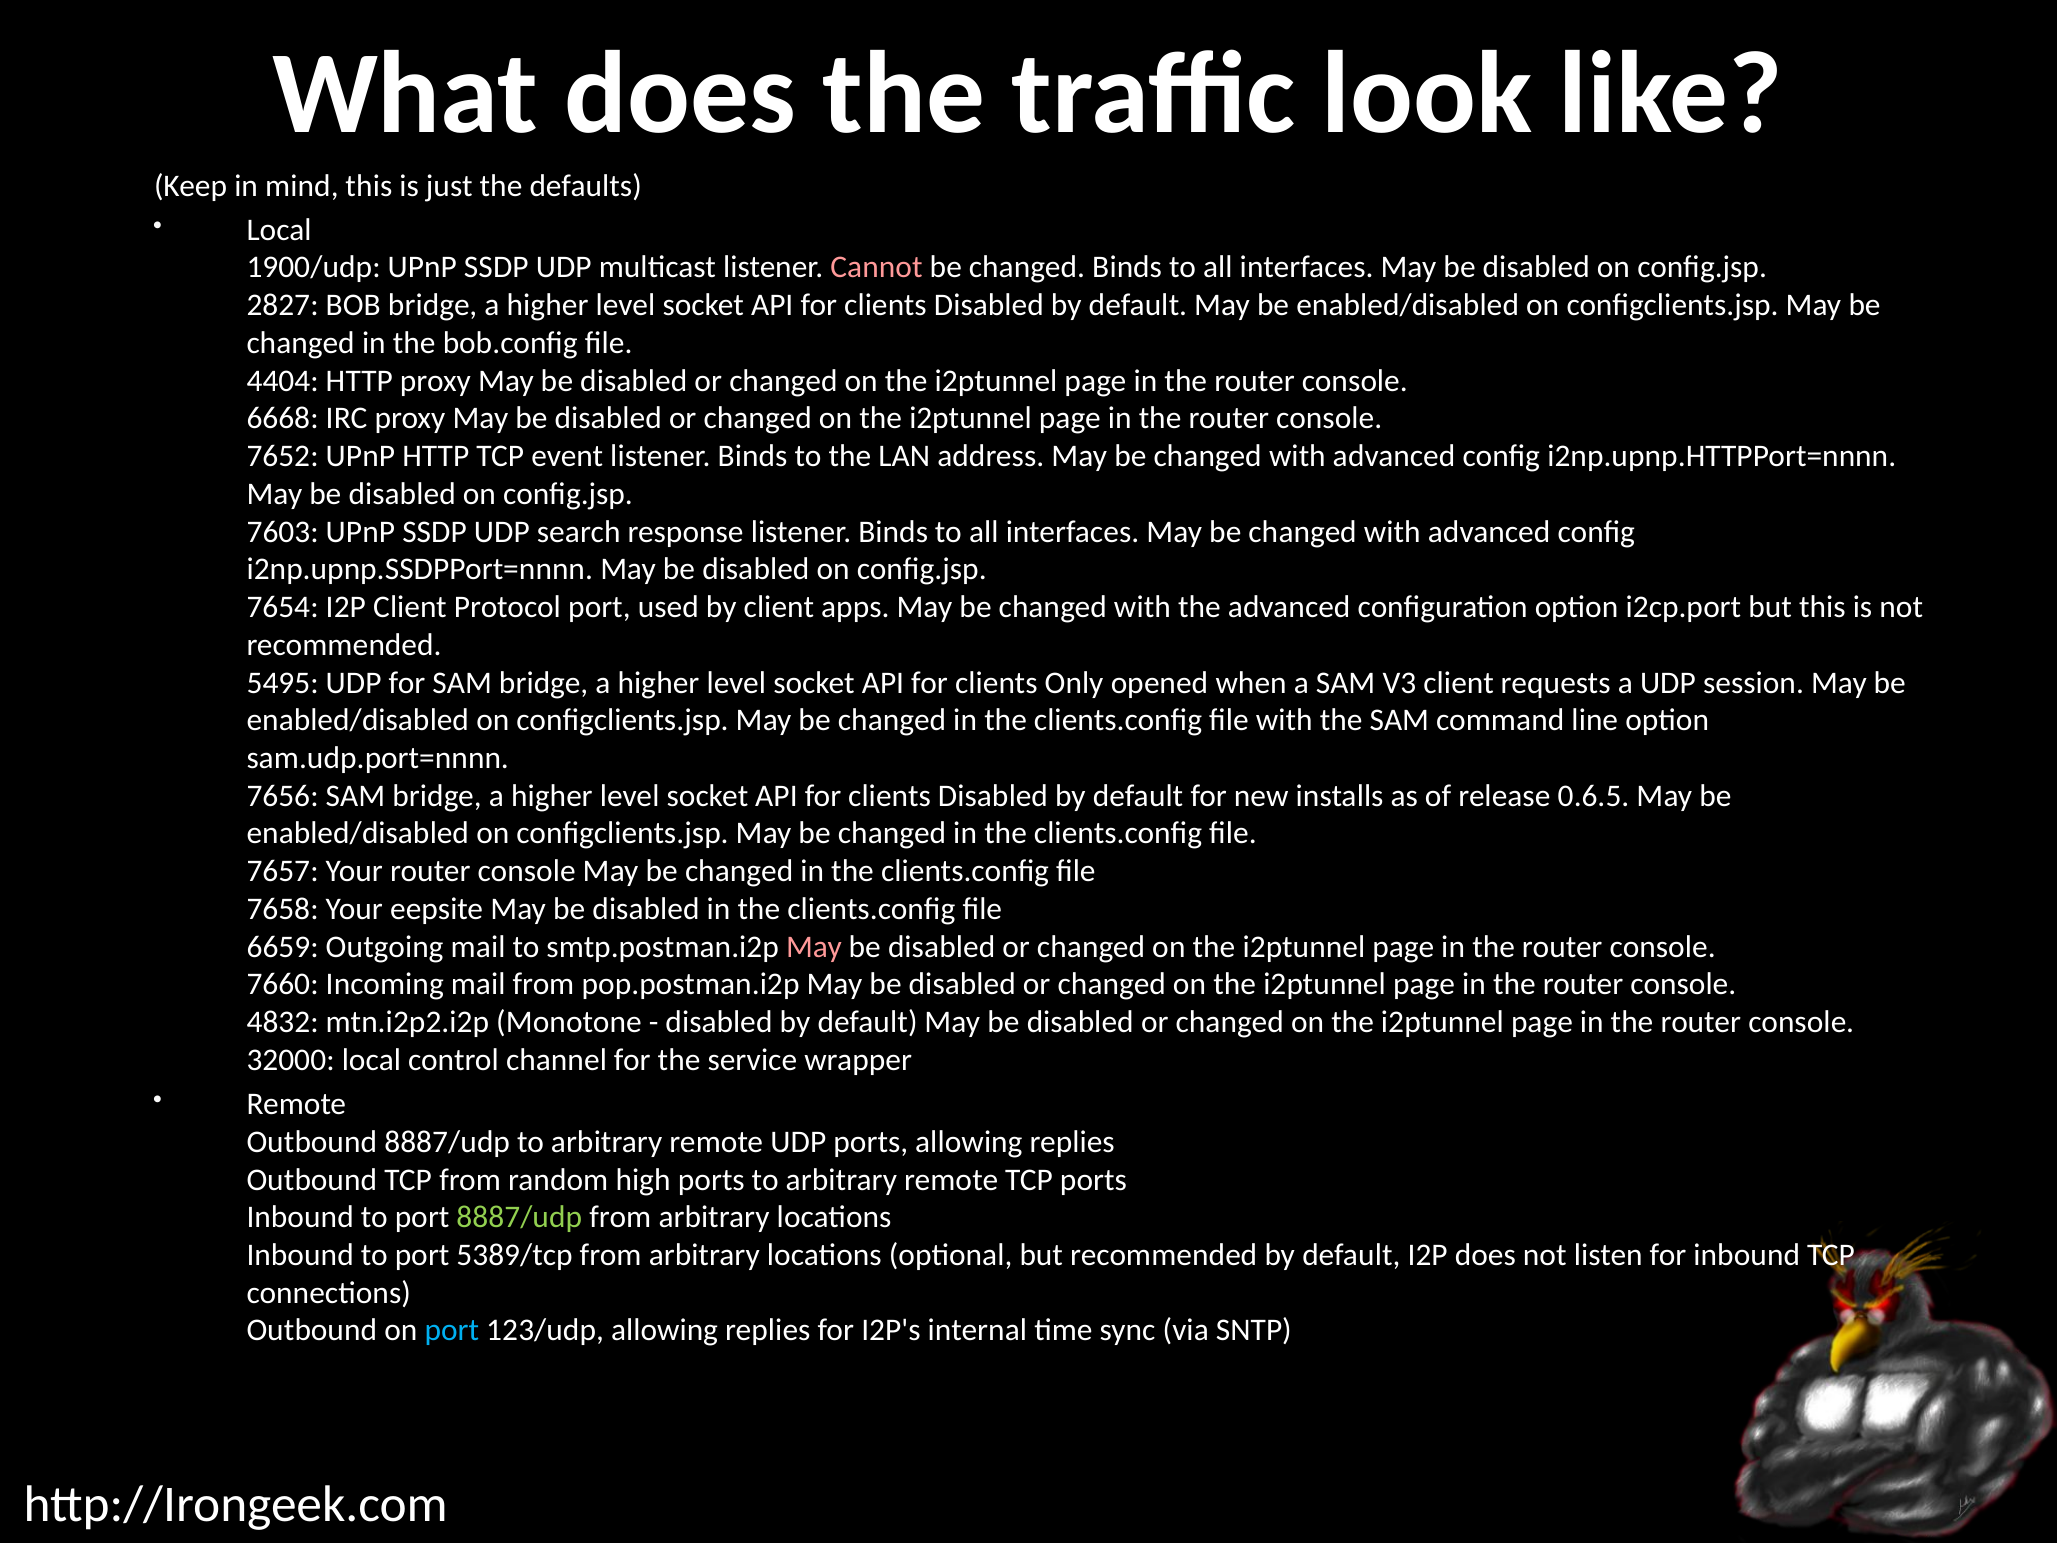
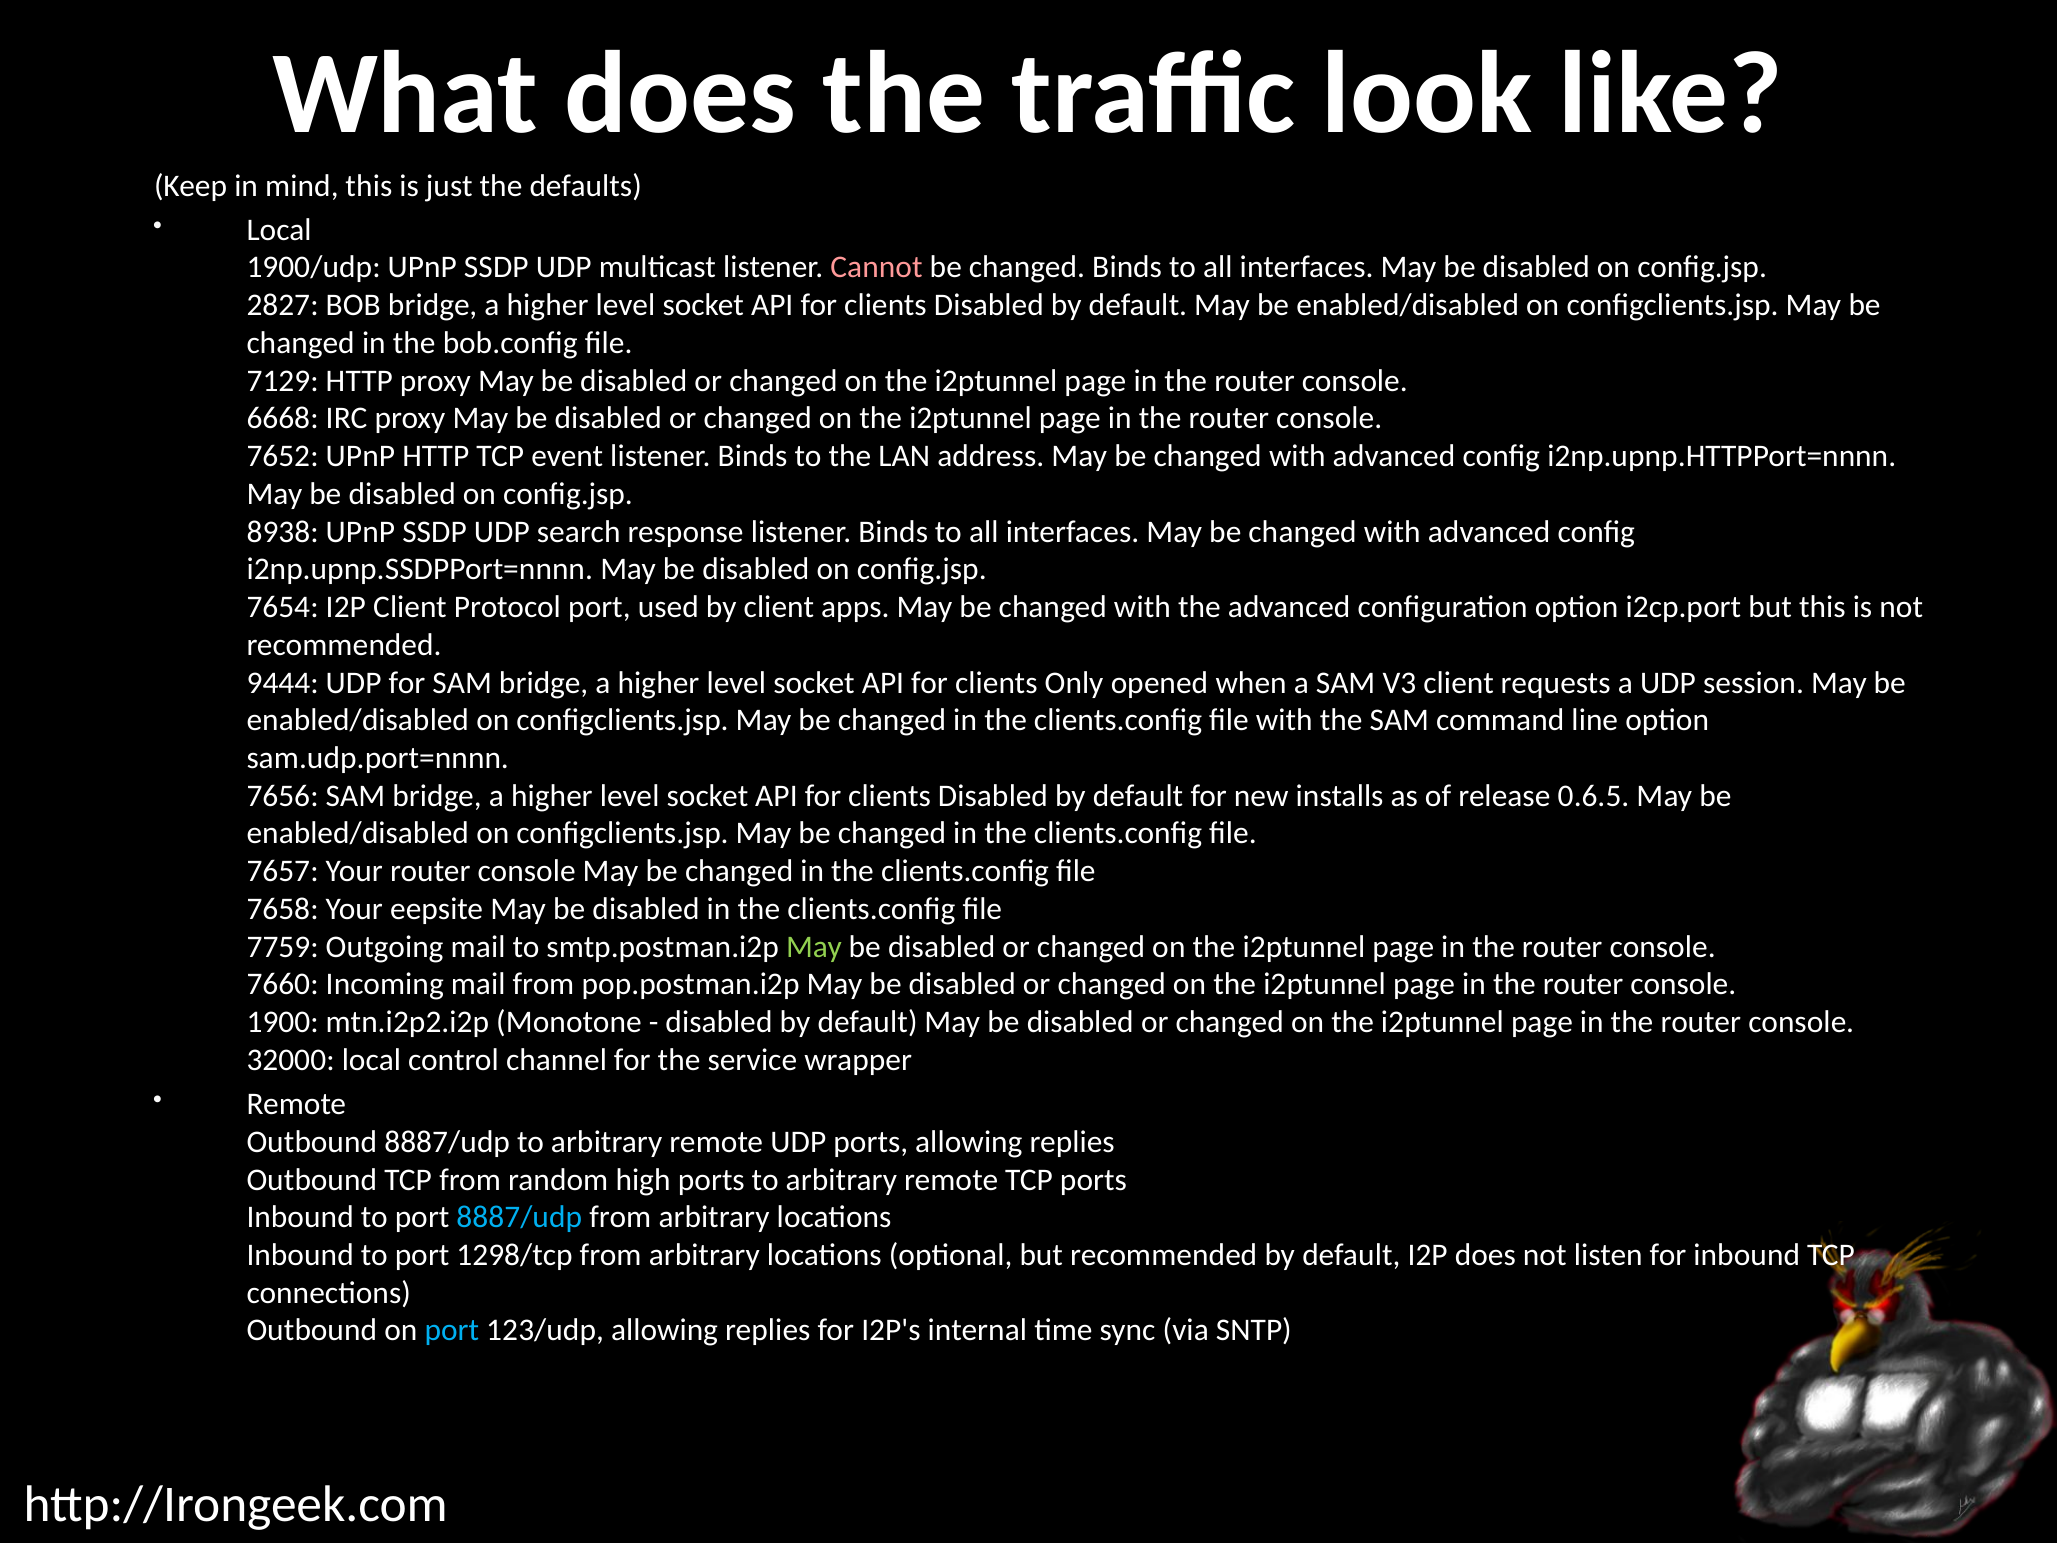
4404: 4404 -> 7129 (283, 381)
7603: 7603 -> 8938 (283, 532)
5495: 5495 -> 9444 (283, 683)
6659: 6659 -> 7759 (283, 947)
May colour: pink -> light green (814, 947)
4832: 4832 -> 1900 (283, 1022)
8887/udp colour: light green -> light blue (519, 1217)
5389/tcp: 5389/tcp -> 1298/tcp (515, 1255)
